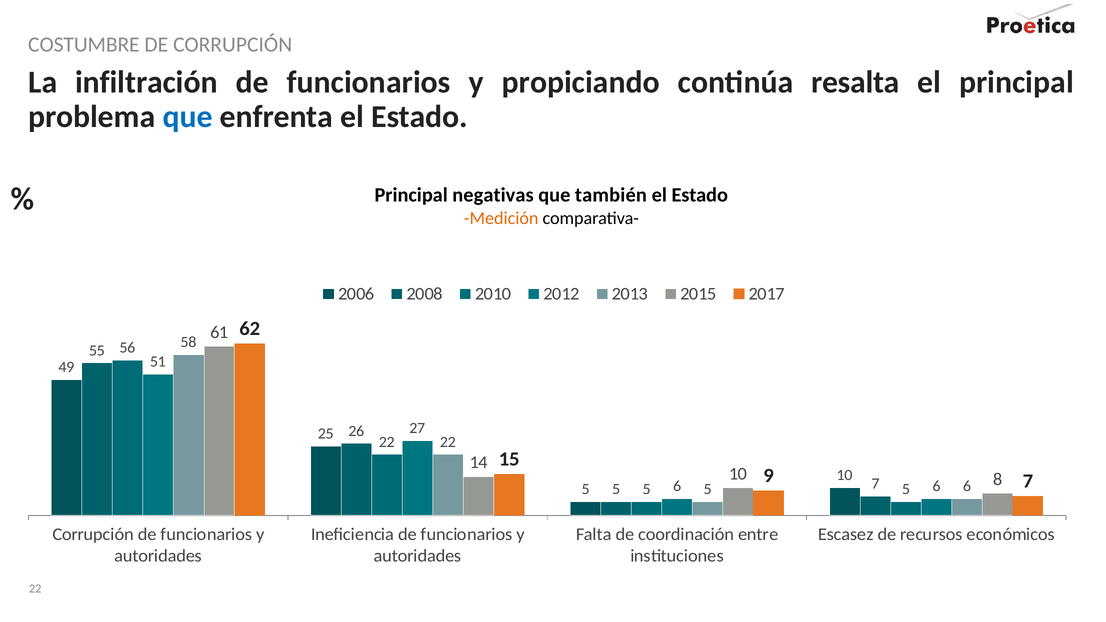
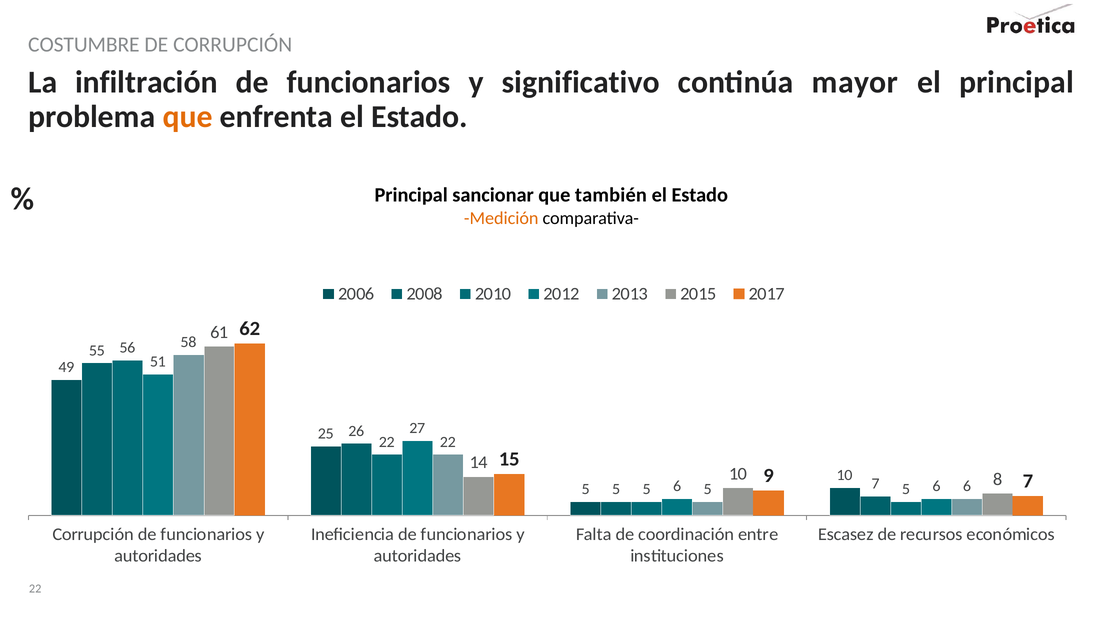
propiciando: propiciando -> significativo (581, 83)
resalta: resalta -> mayor (855, 83)
que colour: blue -> orange (188, 117)
negativas: negativas -> sancionar (493, 195)
